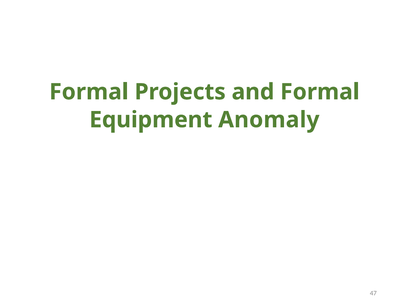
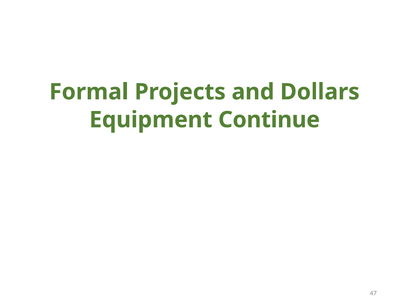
and Formal: Formal -> Dollars (320, 92)
Anomaly: Anomaly -> Continue (269, 120)
